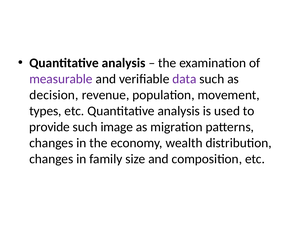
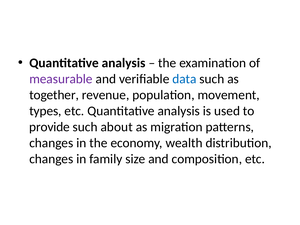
data colour: purple -> blue (184, 79)
decision: decision -> together (54, 95)
image: image -> about (117, 127)
